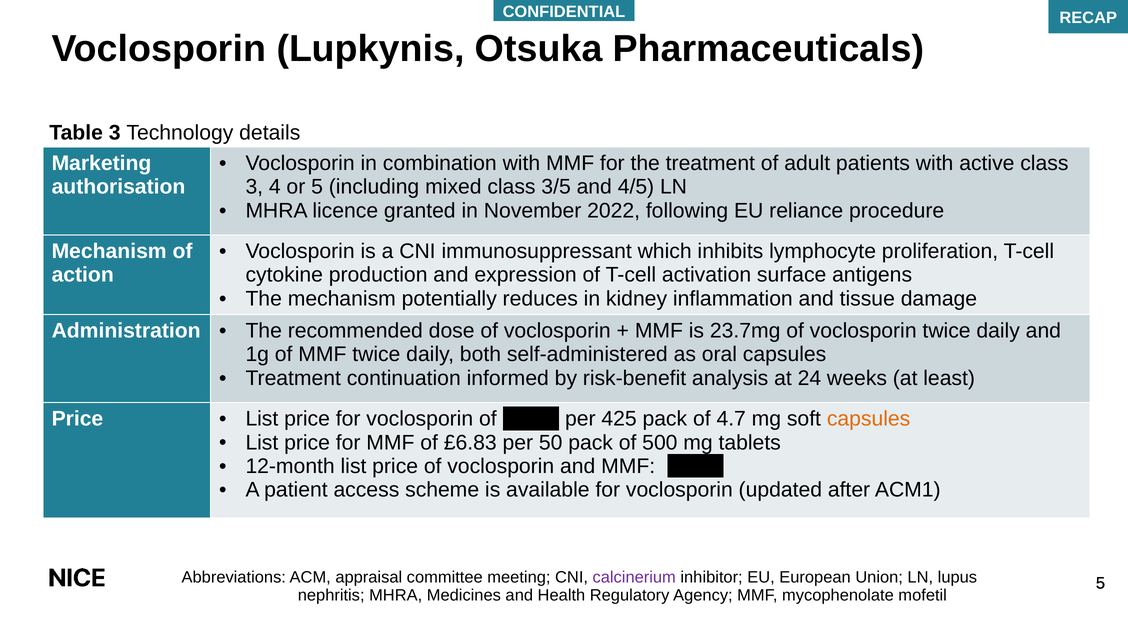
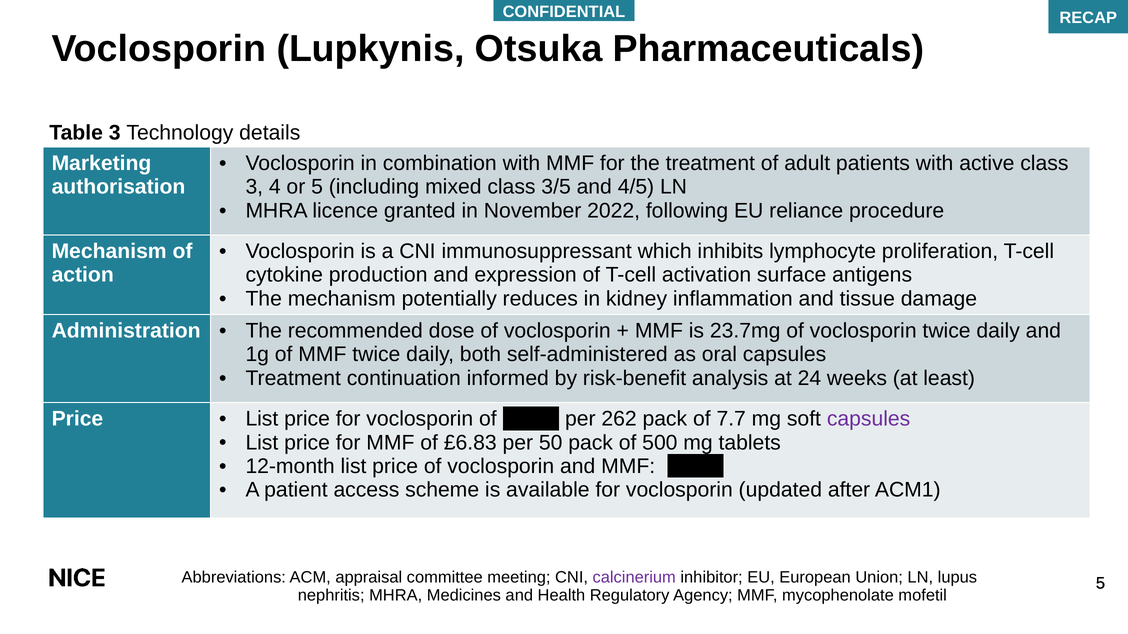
425: 425 -> 262 (619, 419)
4.7: 4.7 -> 7.7 (731, 419)
capsules colour: orange -> purple (869, 419)
